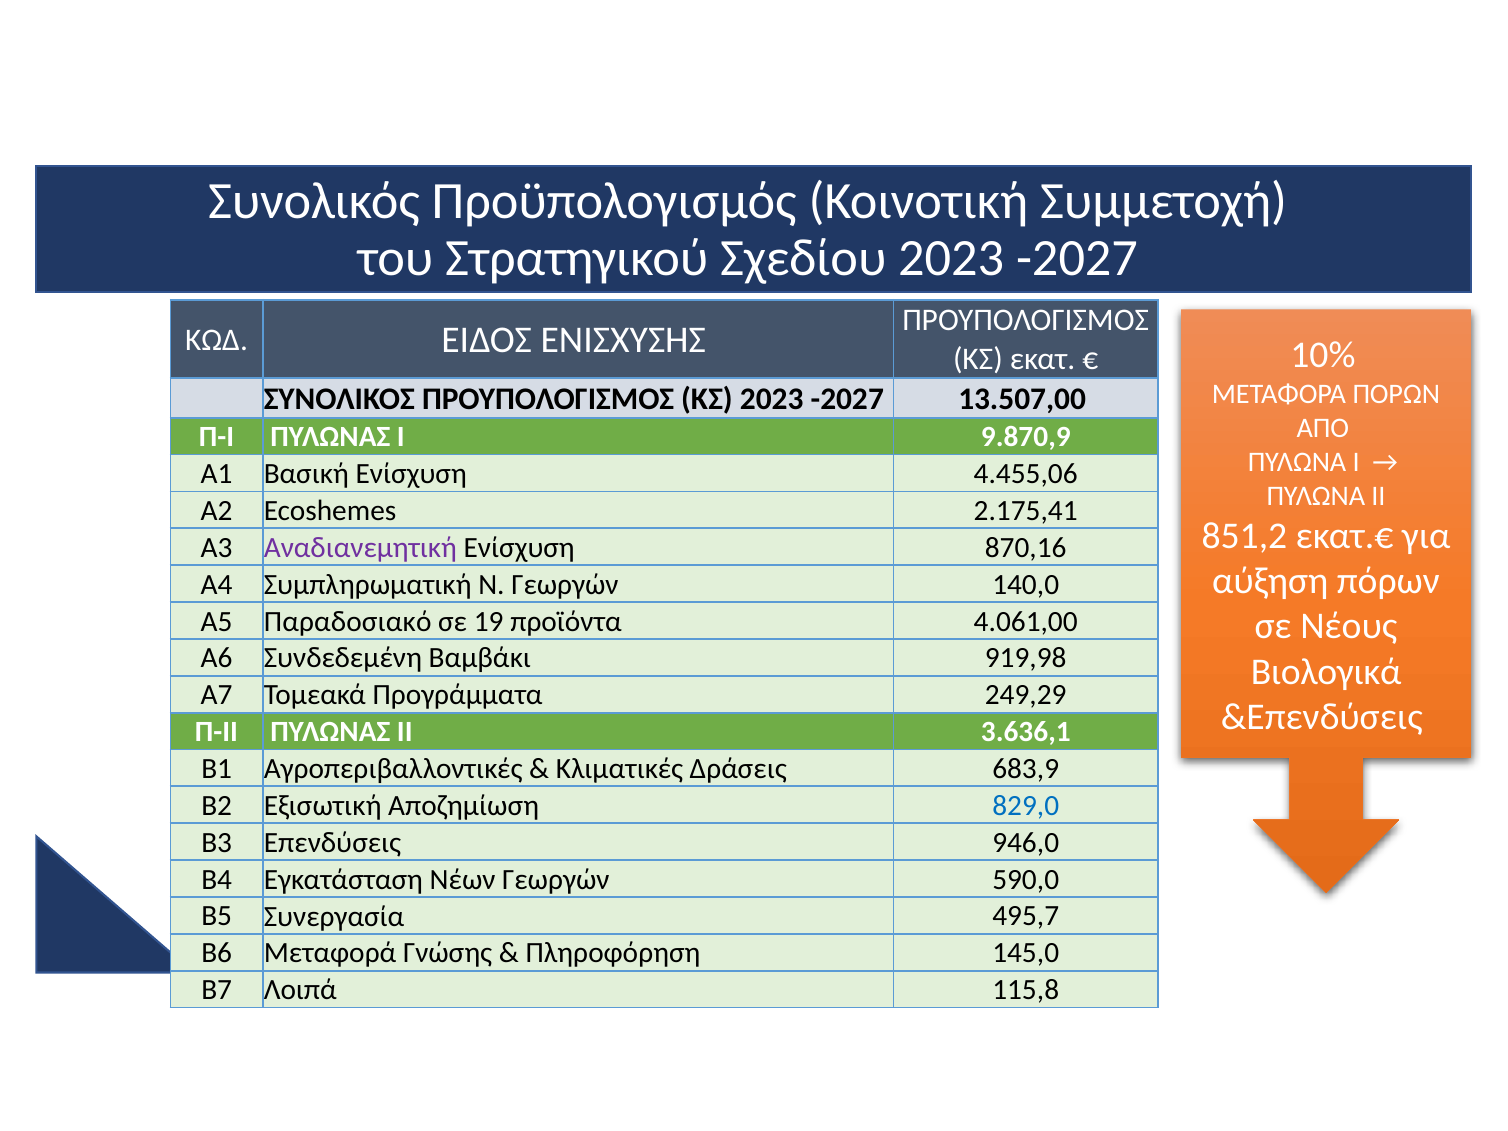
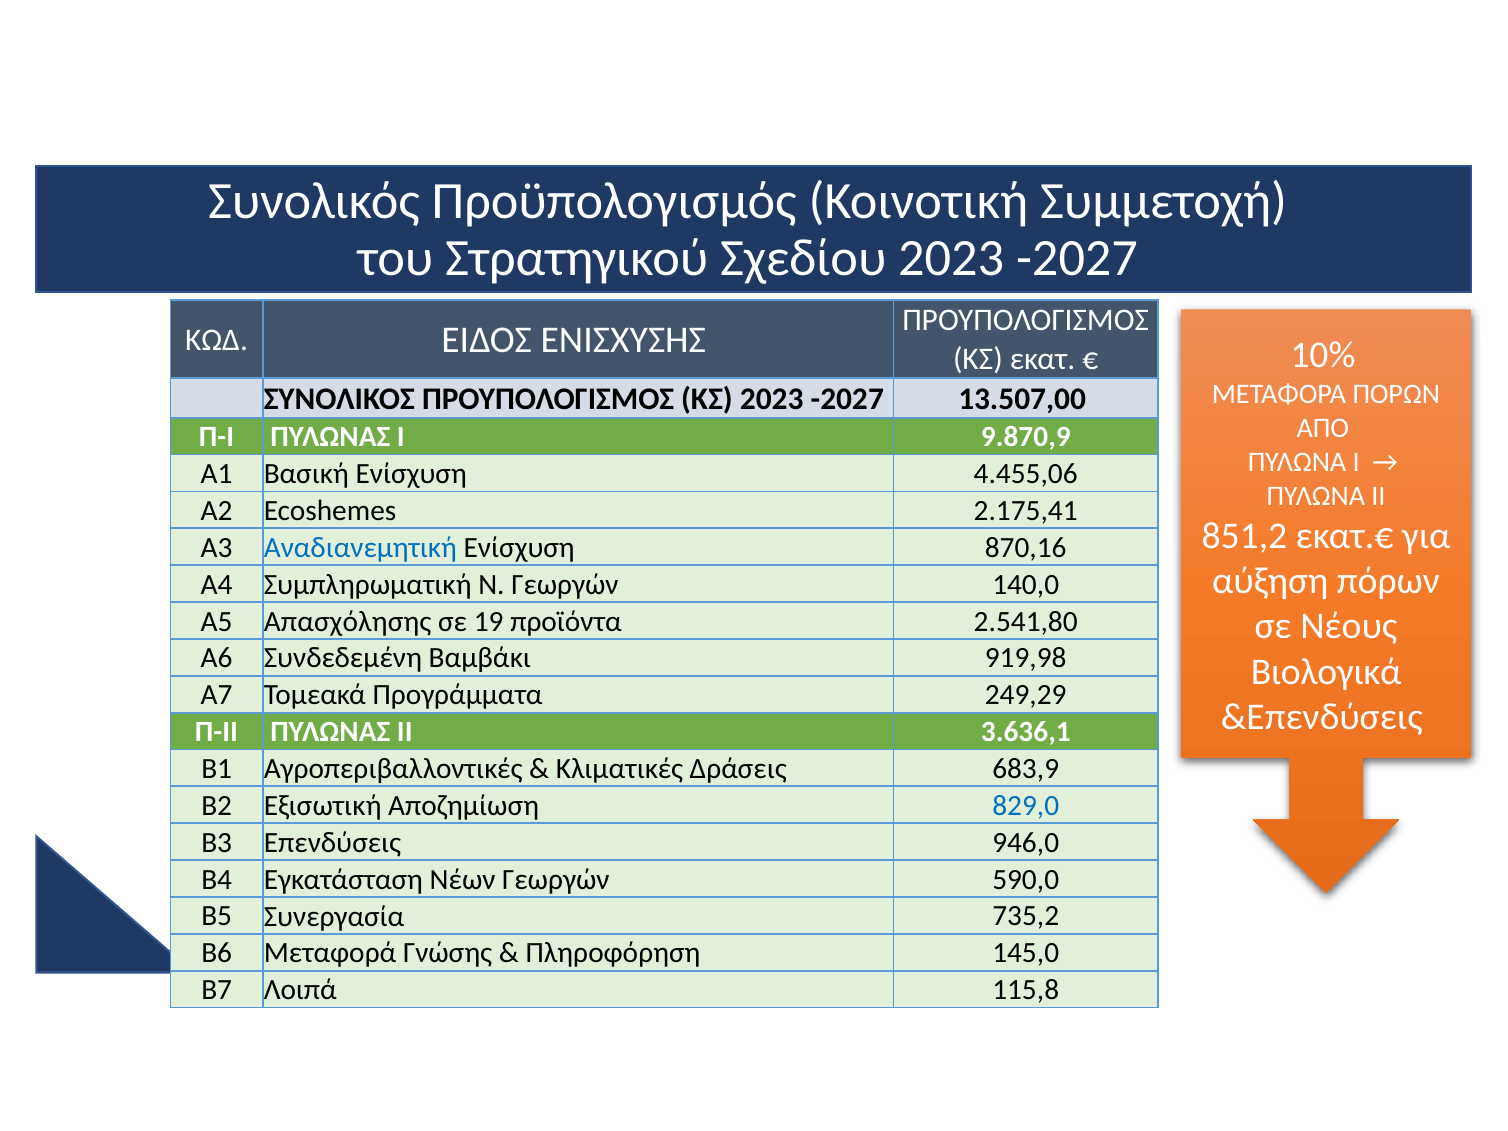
Αναδιανεμητική colour: purple -> blue (360, 548)
Παραδοσιακό: Παραδοσιακό -> Απασχόλησης (348, 621)
4.061,00: 4.061,00 -> 2.541,80 (1026, 621)
495,7: 495,7 -> 735,2 (1026, 916)
